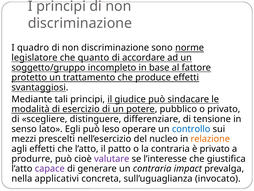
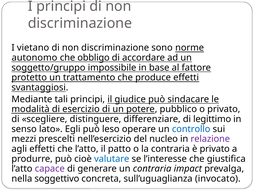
quadro: quadro -> vietano (33, 48)
legislatore: legislatore -> autonomo (34, 58)
quanto: quanto -> obbligo (94, 58)
incompleto: incompleto -> impossibile (112, 67)
tensione: tensione -> legittimo (212, 119)
relazione colour: orange -> purple (210, 139)
valutare colour: purple -> blue (112, 158)
applicativi: applicativi -> soggettivo (57, 178)
